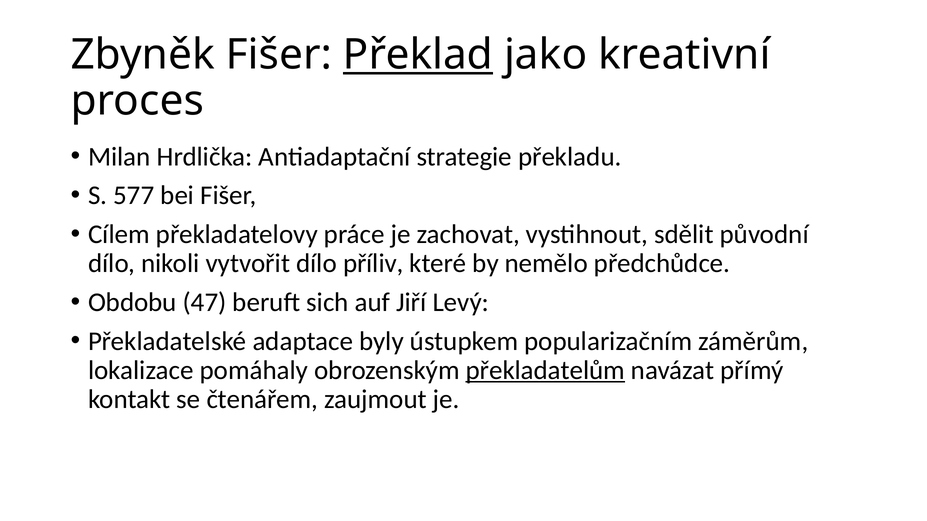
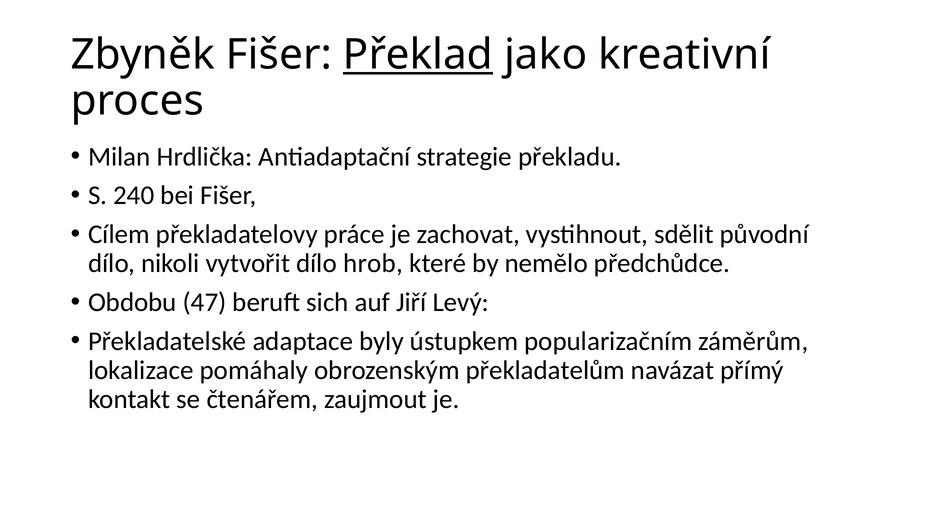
577: 577 -> 240 (134, 196)
příliv: příliv -> hrob (373, 264)
překladatelům underline: present -> none (545, 371)
